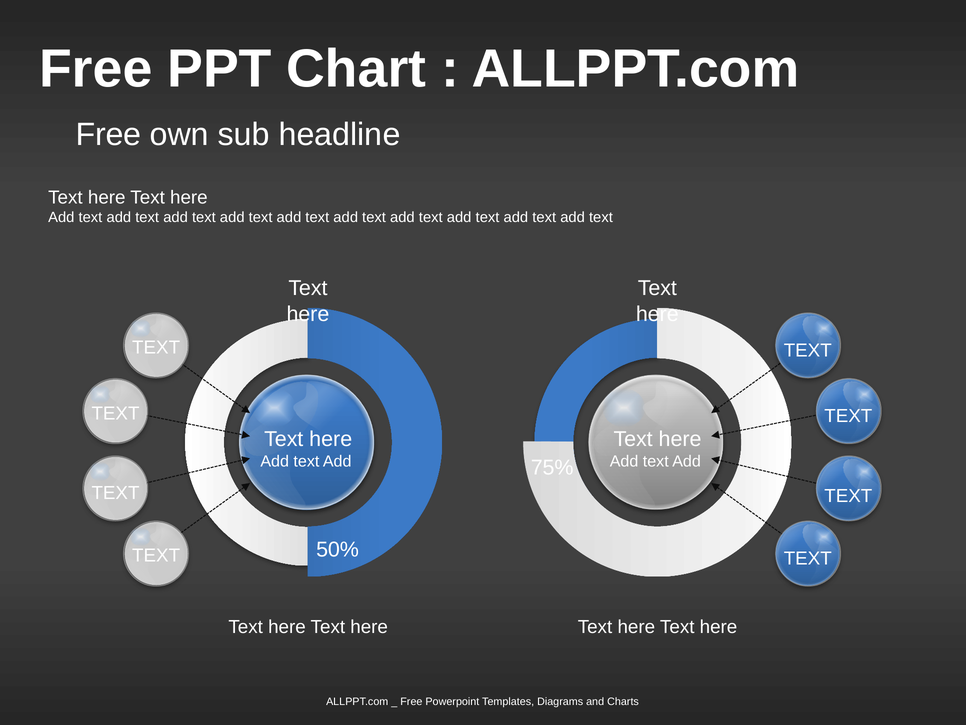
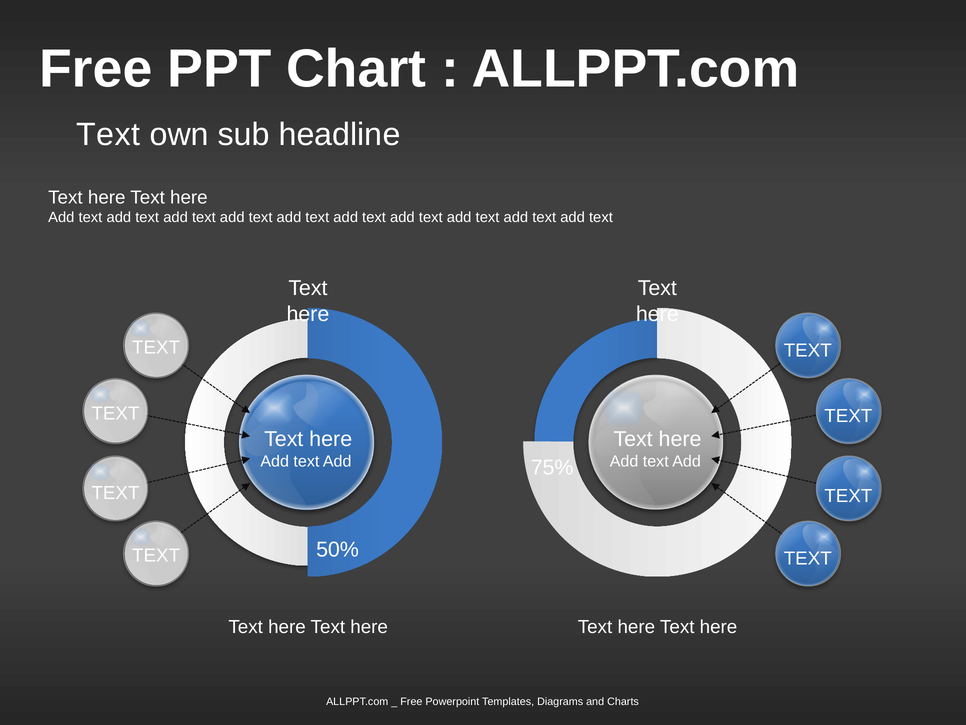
Free: Free -> Text (108, 134)
